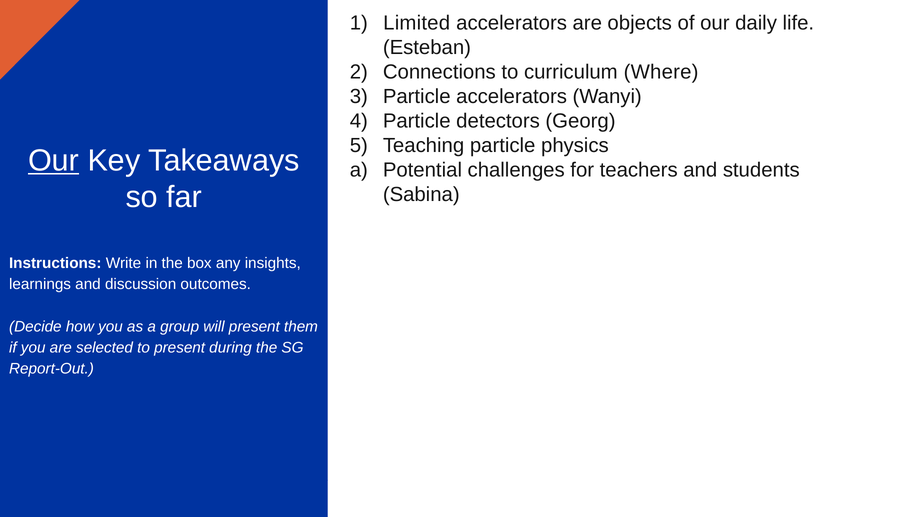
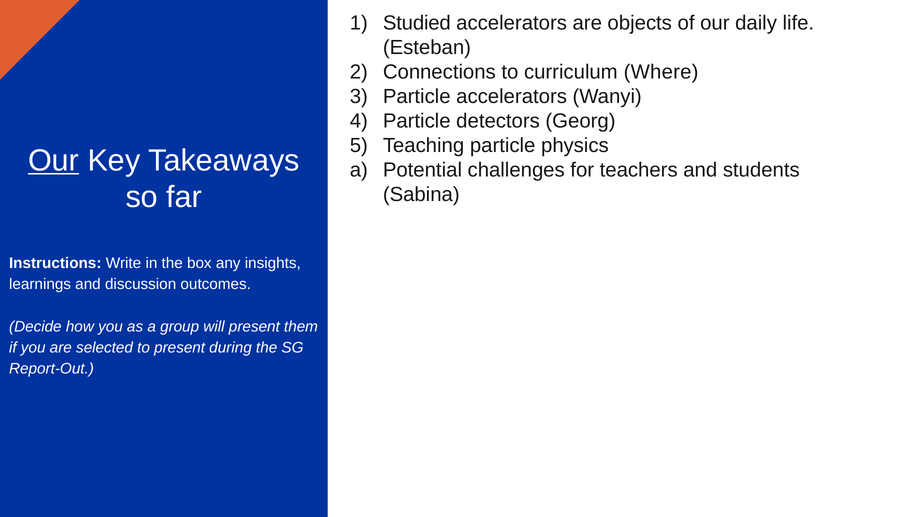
Limited: Limited -> Studied (417, 23)
